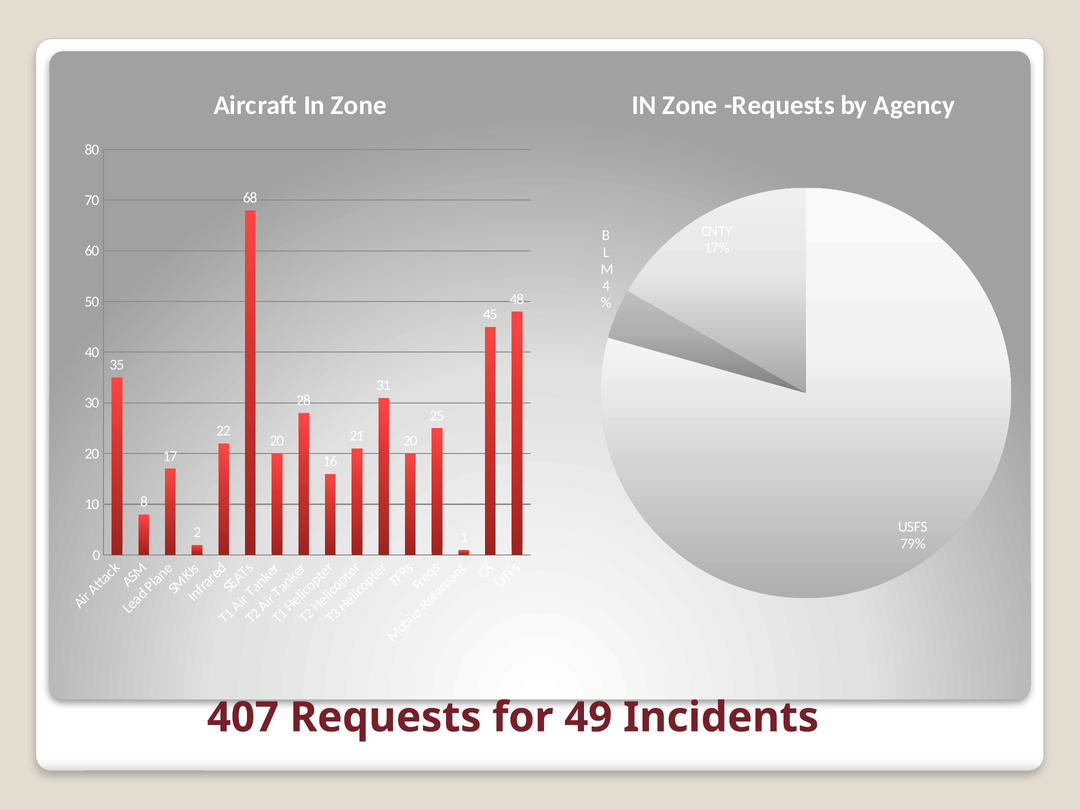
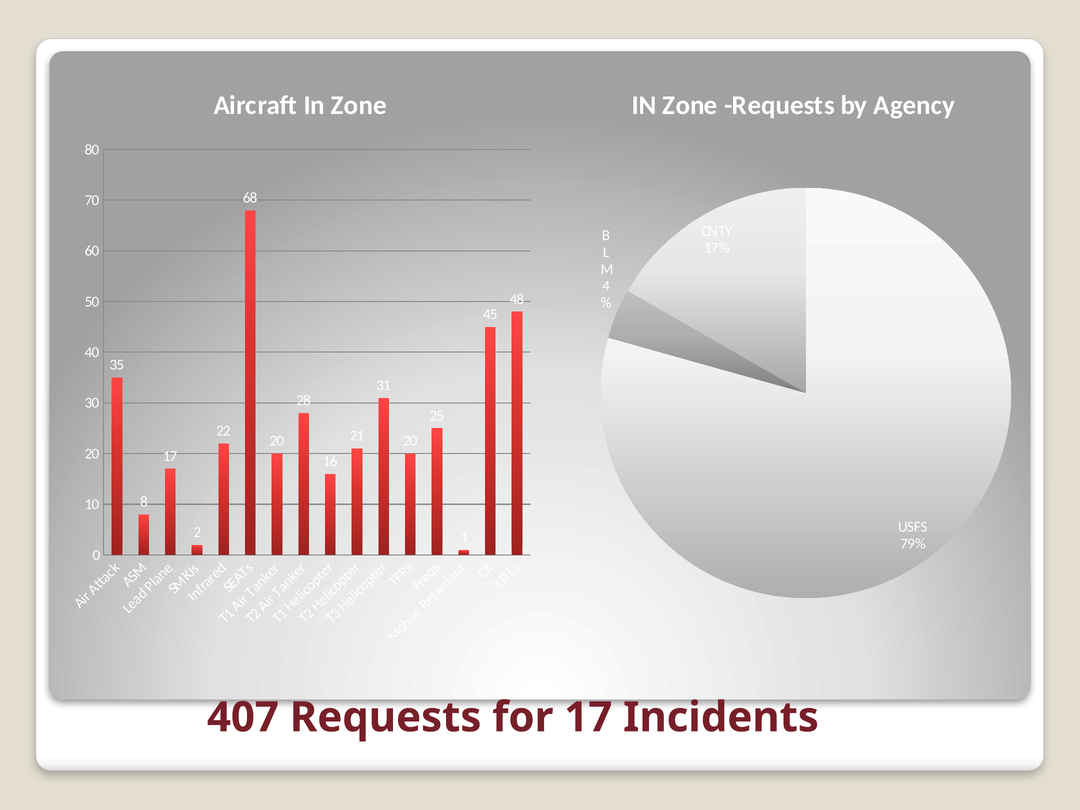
for 49: 49 -> 17 (588, 717)
